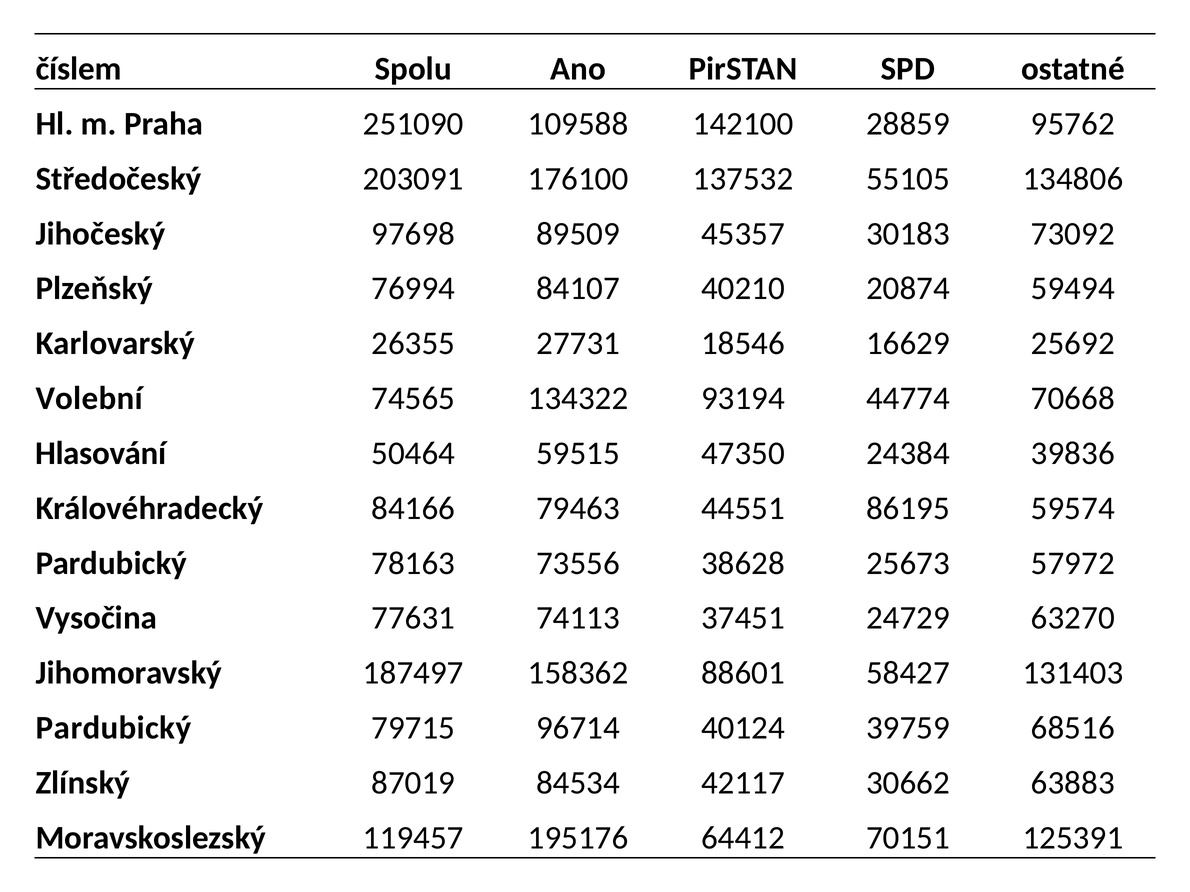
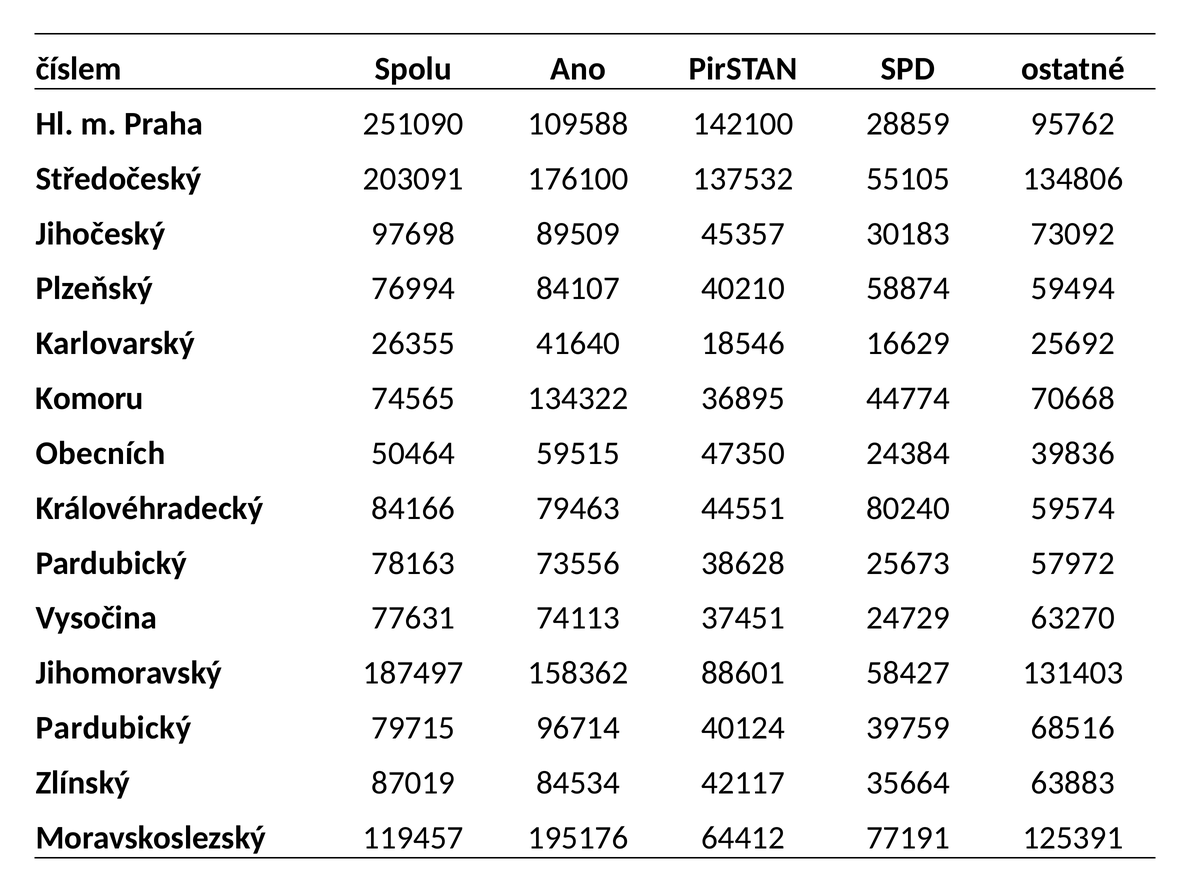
20874: 20874 -> 58874 (908, 289)
27731: 27731 -> 41640 (578, 344)
Volební: Volební -> Komoru (90, 399)
93194: 93194 -> 36895 (743, 399)
Hlasování: Hlasování -> Obecních (100, 454)
86195: 86195 -> 80240 (908, 509)
30662: 30662 -> 35664 (908, 783)
70151: 70151 -> 77191 (908, 838)
